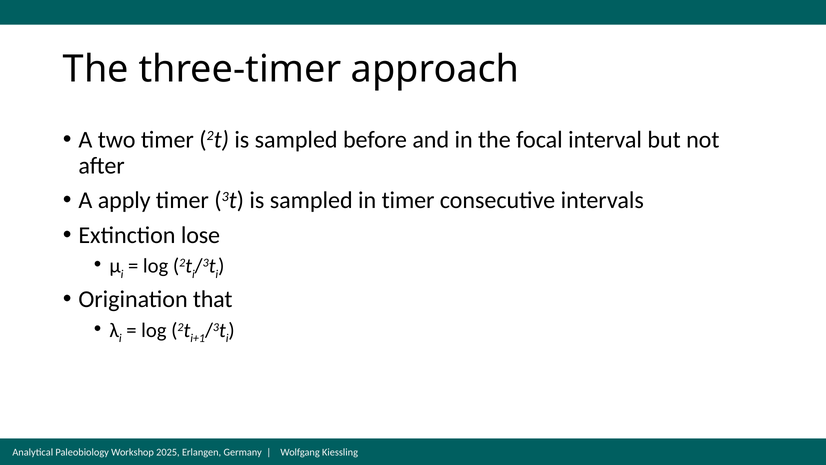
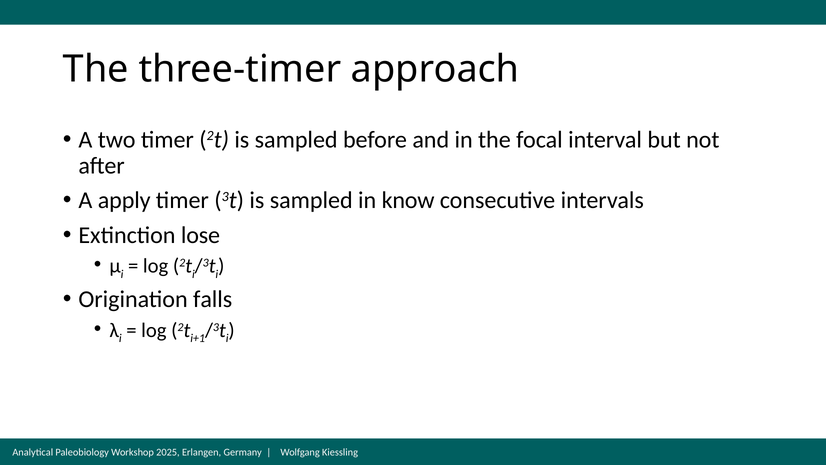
in timer: timer -> know (408, 200)
that: that -> falls (213, 299)
